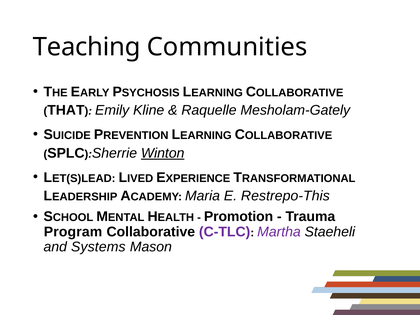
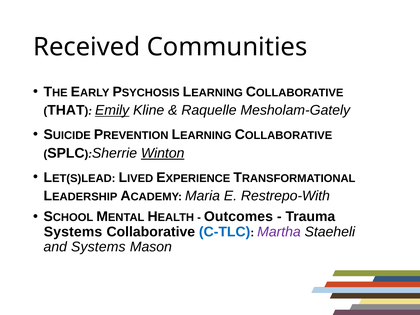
Teaching: Teaching -> Received (87, 47)
Emily underline: none -> present (112, 110)
Restrepo-This: Restrepo-This -> Restrepo-With (285, 196)
Promotion: Promotion -> Outcomes (238, 217)
Program: Program -> Systems (73, 232)
C-TLC colour: purple -> blue (225, 232)
